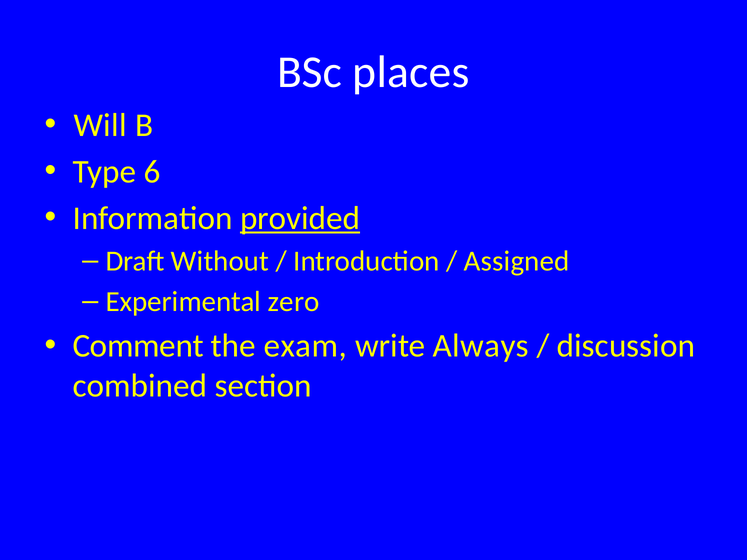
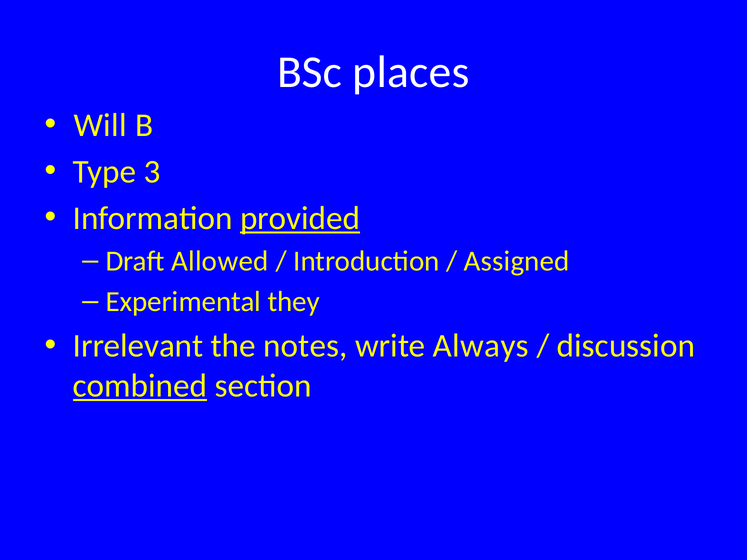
6: 6 -> 3 (152, 172)
Without: Without -> Allowed (220, 261)
zero: zero -> they (294, 302)
Comment: Comment -> Irrelevant (138, 346)
exam: exam -> notes (305, 346)
combined underline: none -> present (140, 386)
